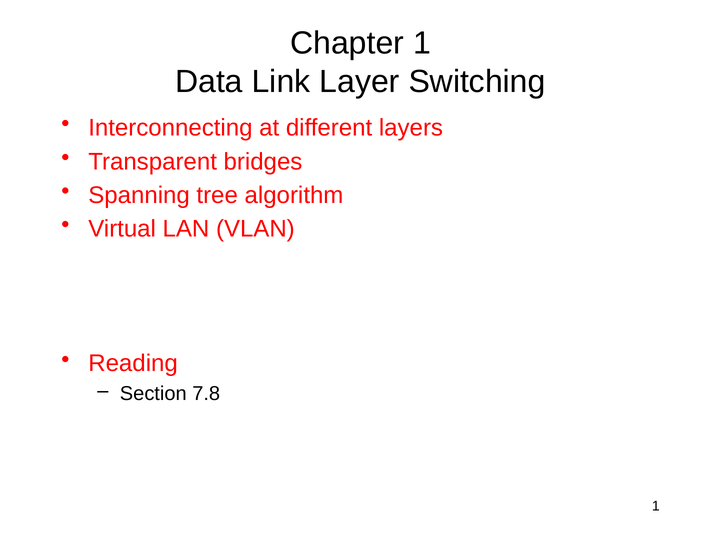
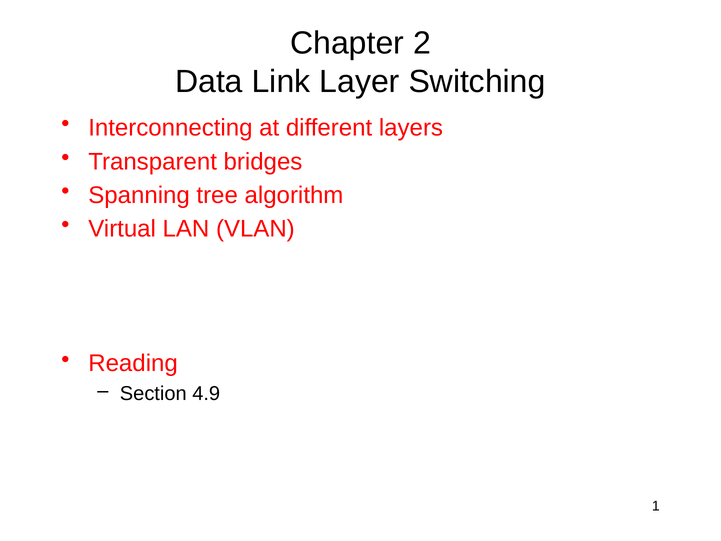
Chapter 1: 1 -> 2 (422, 43)
7.8: 7.8 -> 4.9 (206, 393)
